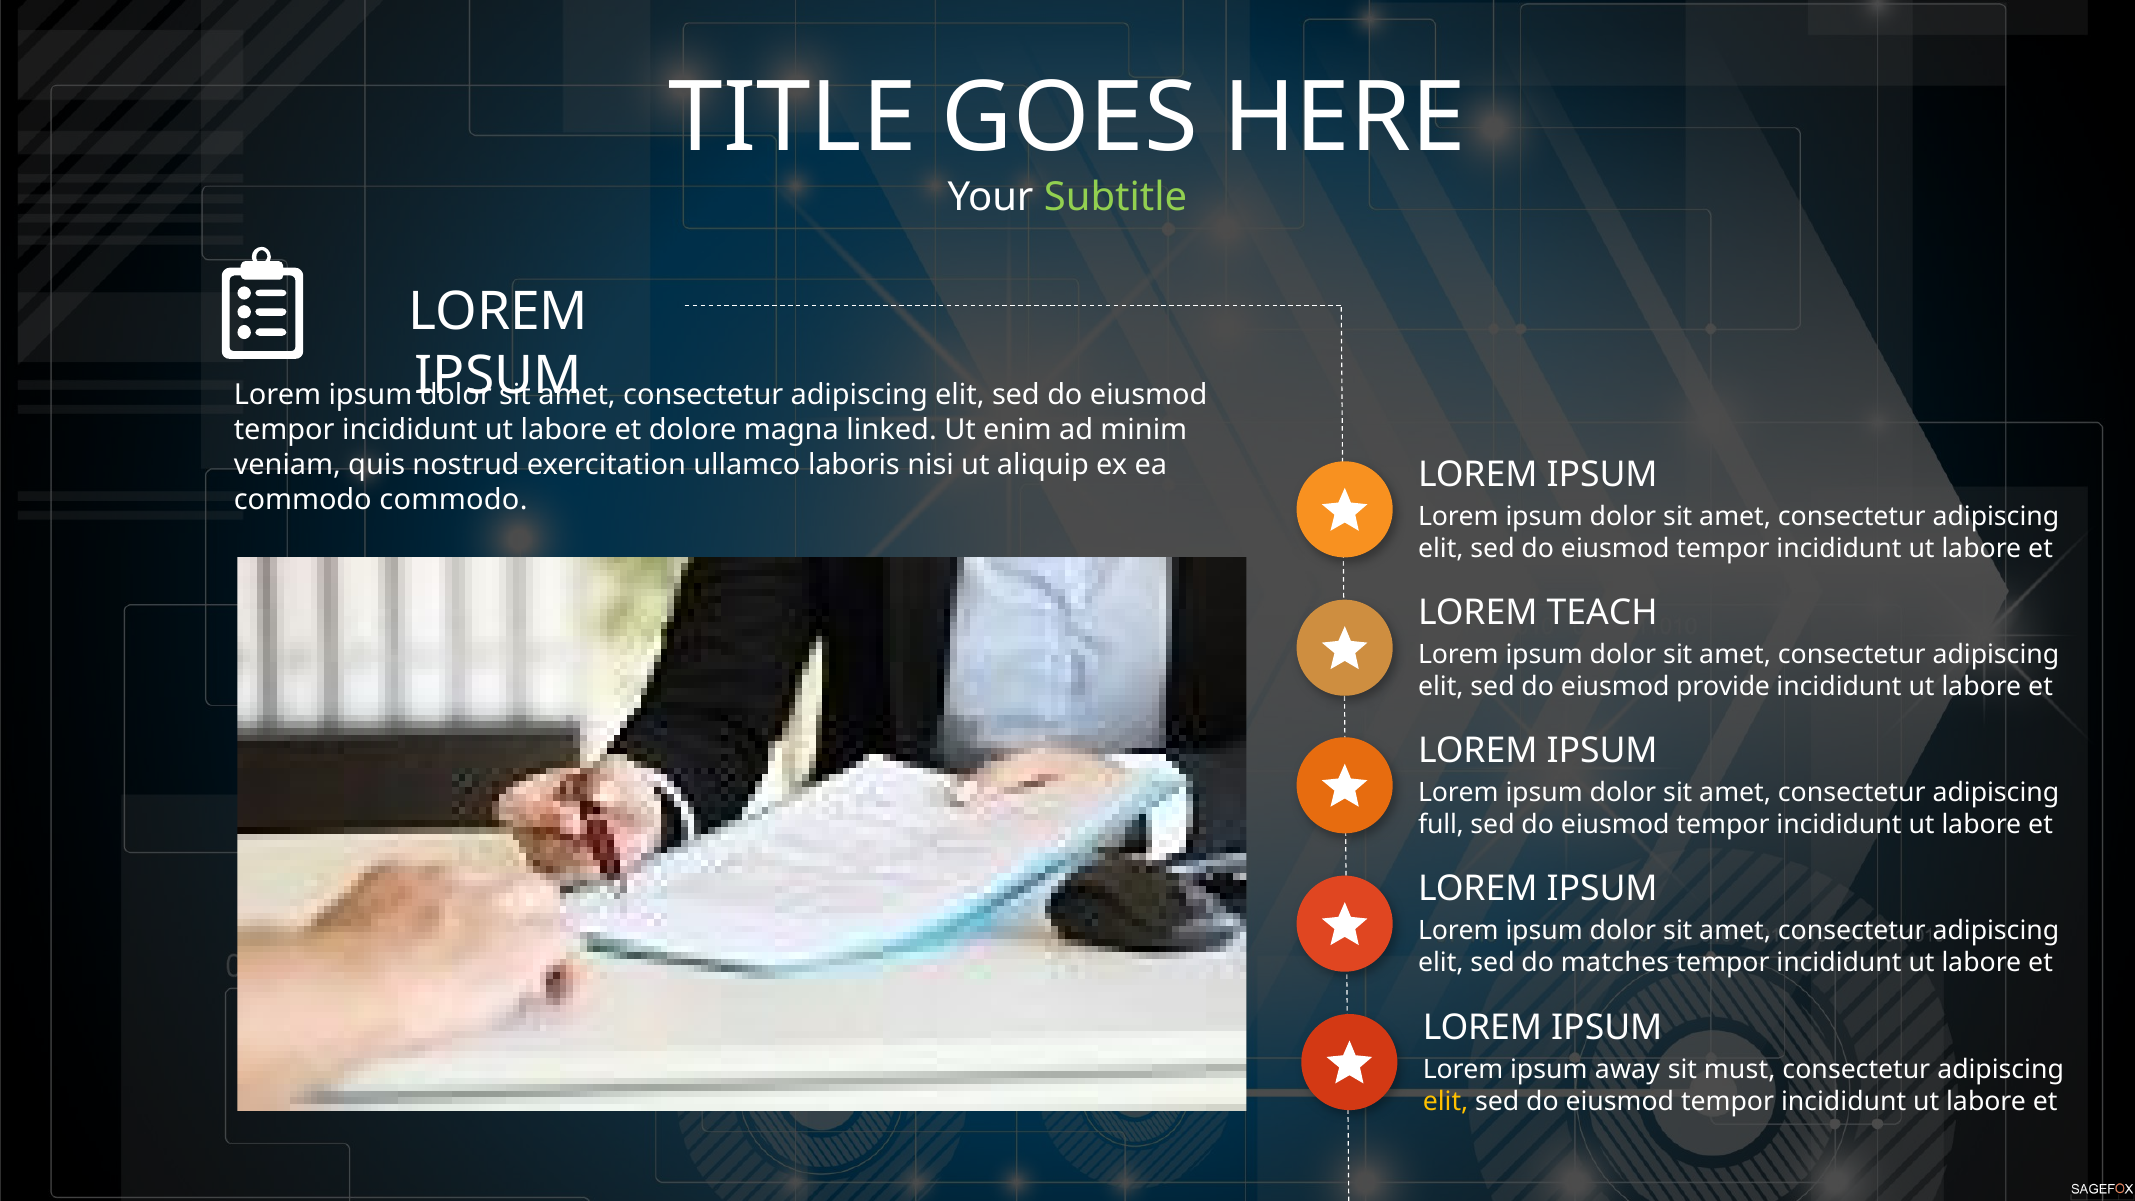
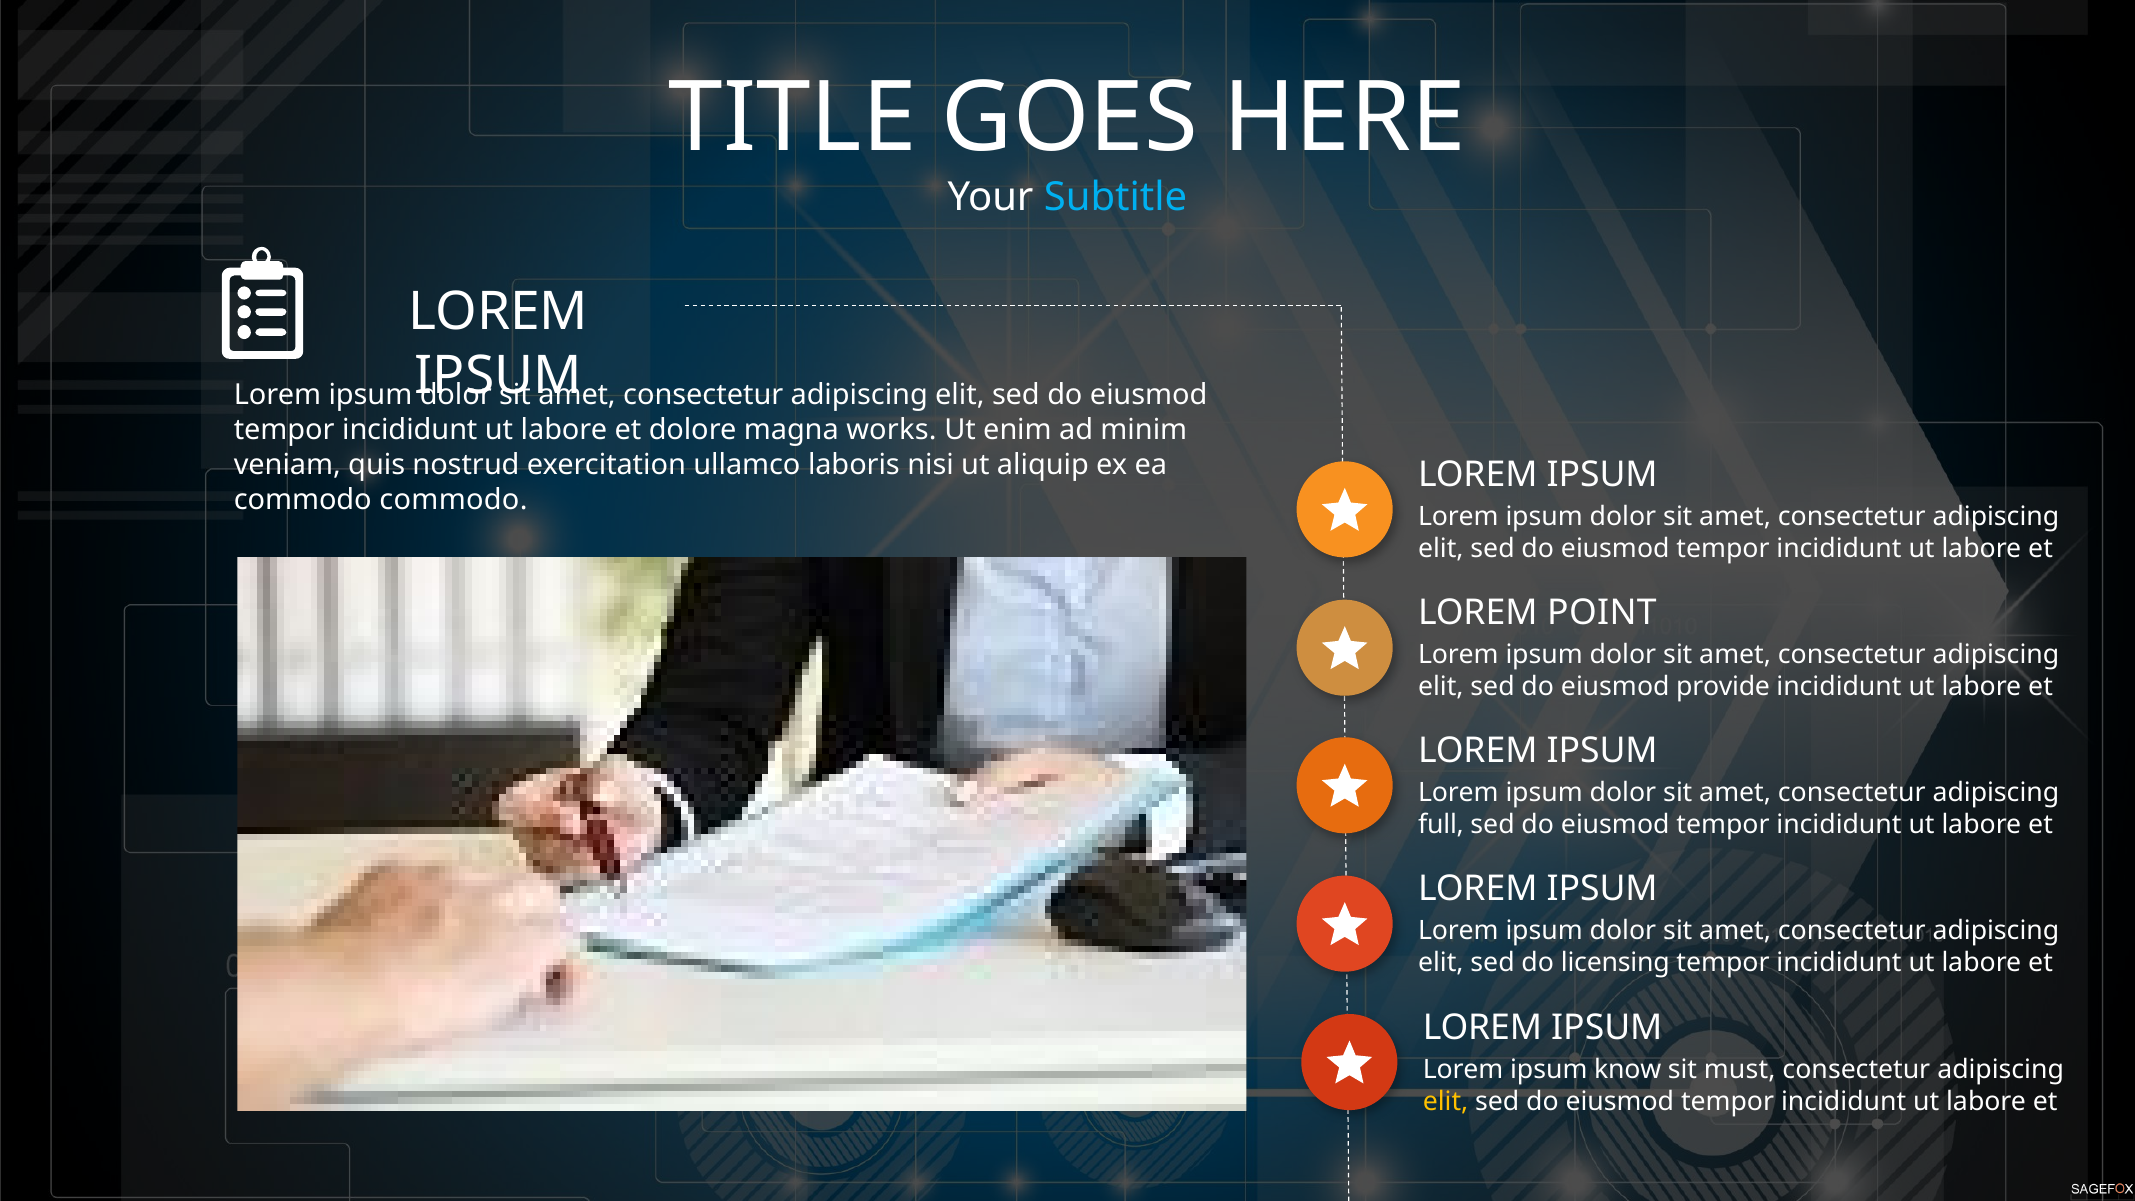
Subtitle colour: light green -> light blue (1116, 197)
linked: linked -> works (891, 430)
TEACH: TEACH -> POINT (1602, 613)
matches: matches -> licensing (1615, 963)
away: away -> know (1628, 1069)
